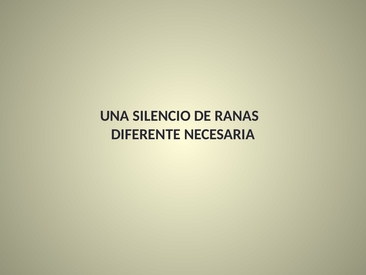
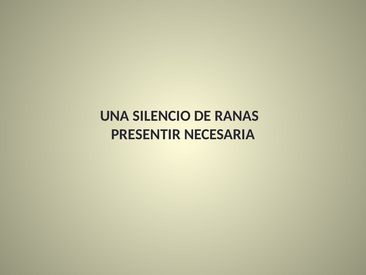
DIFERENTE: DIFERENTE -> PRESENTIR (146, 134)
